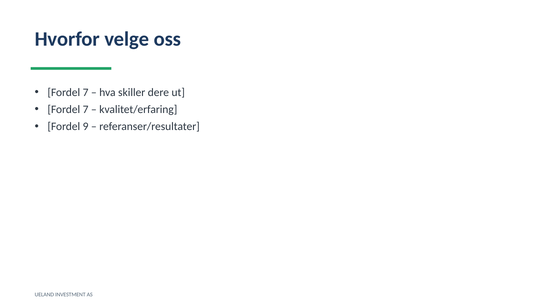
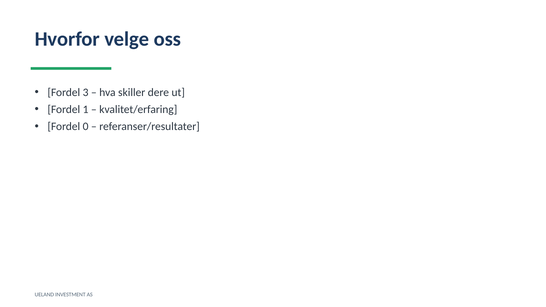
7: 7 -> 3 (86, 92)
7: 7 -> 1 (86, 110)
9: 9 -> 0 (86, 127)
